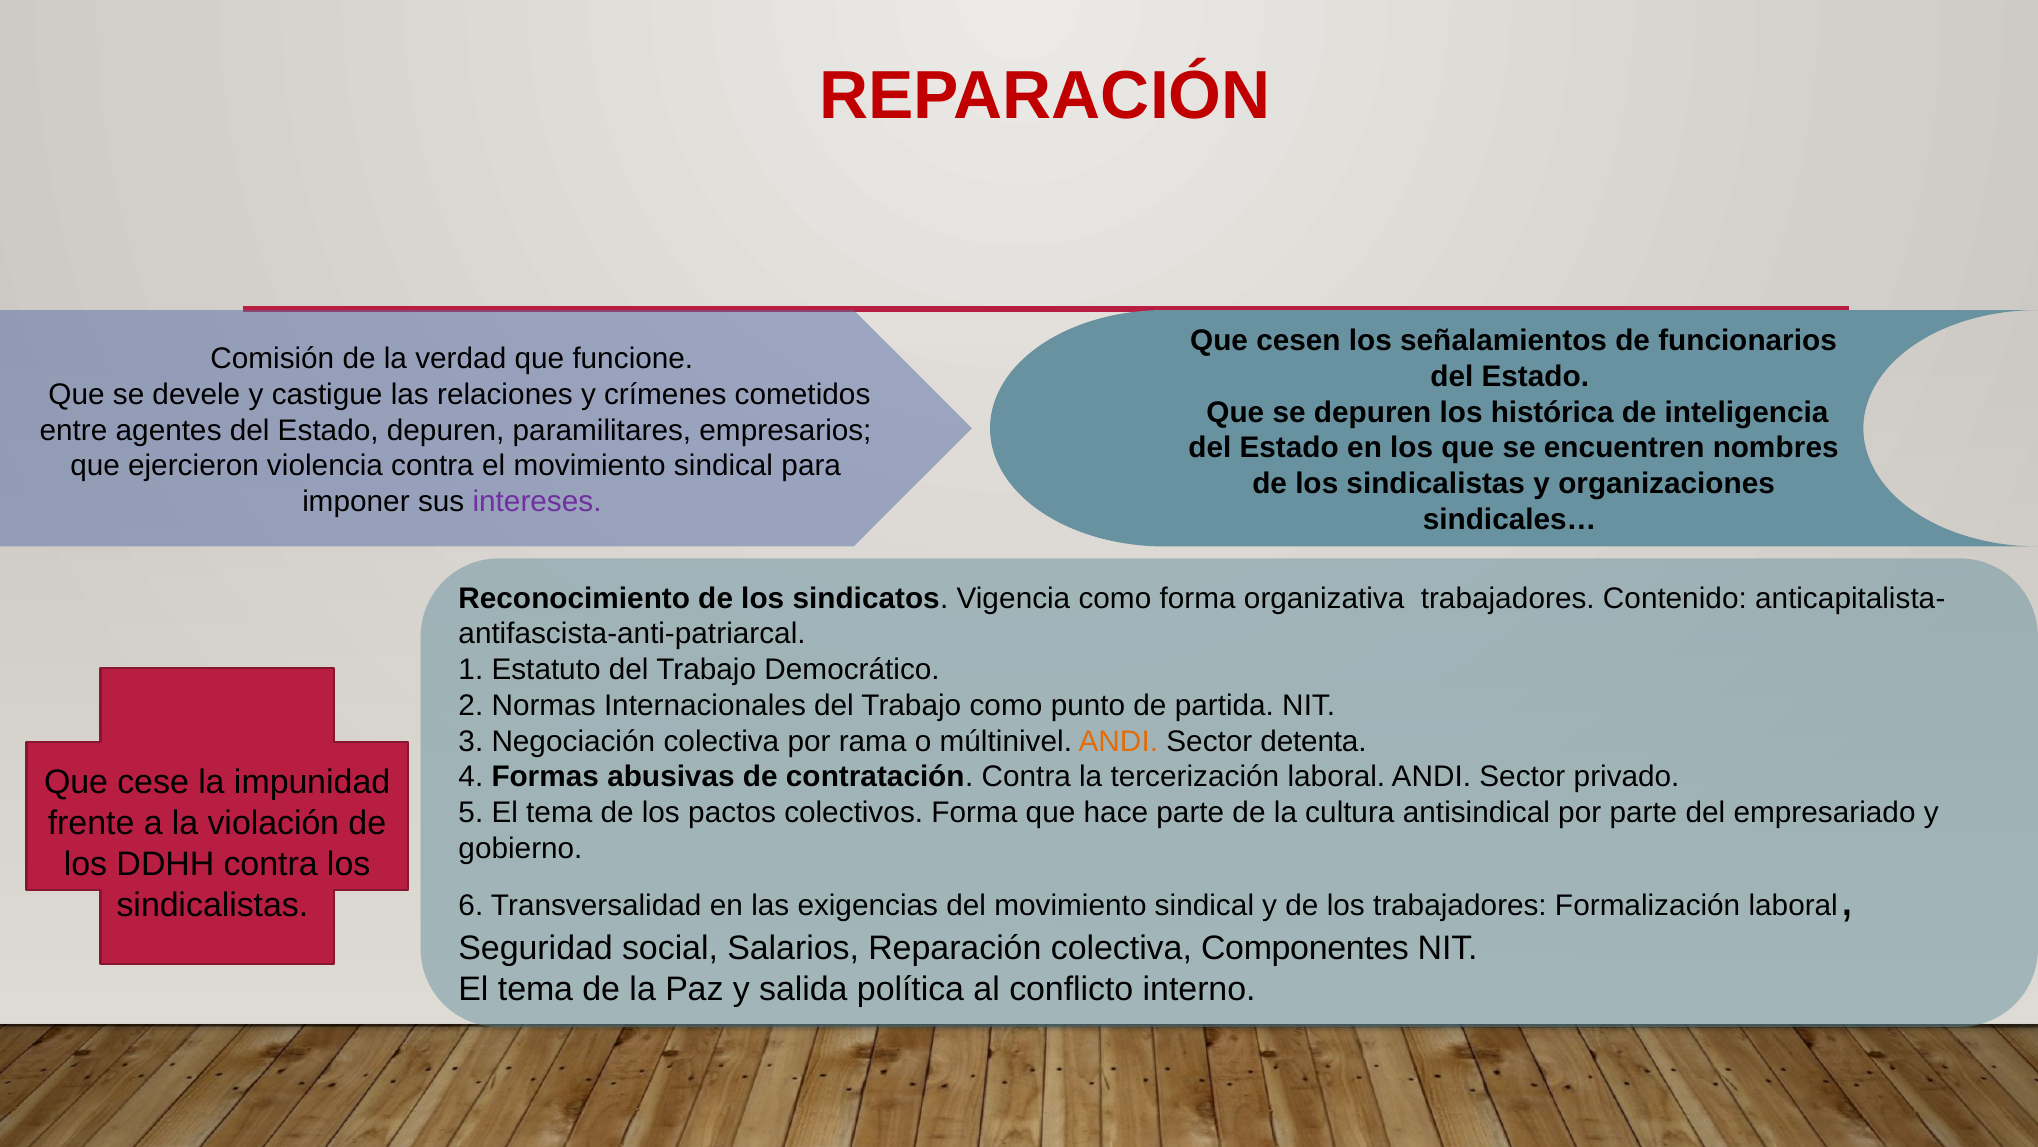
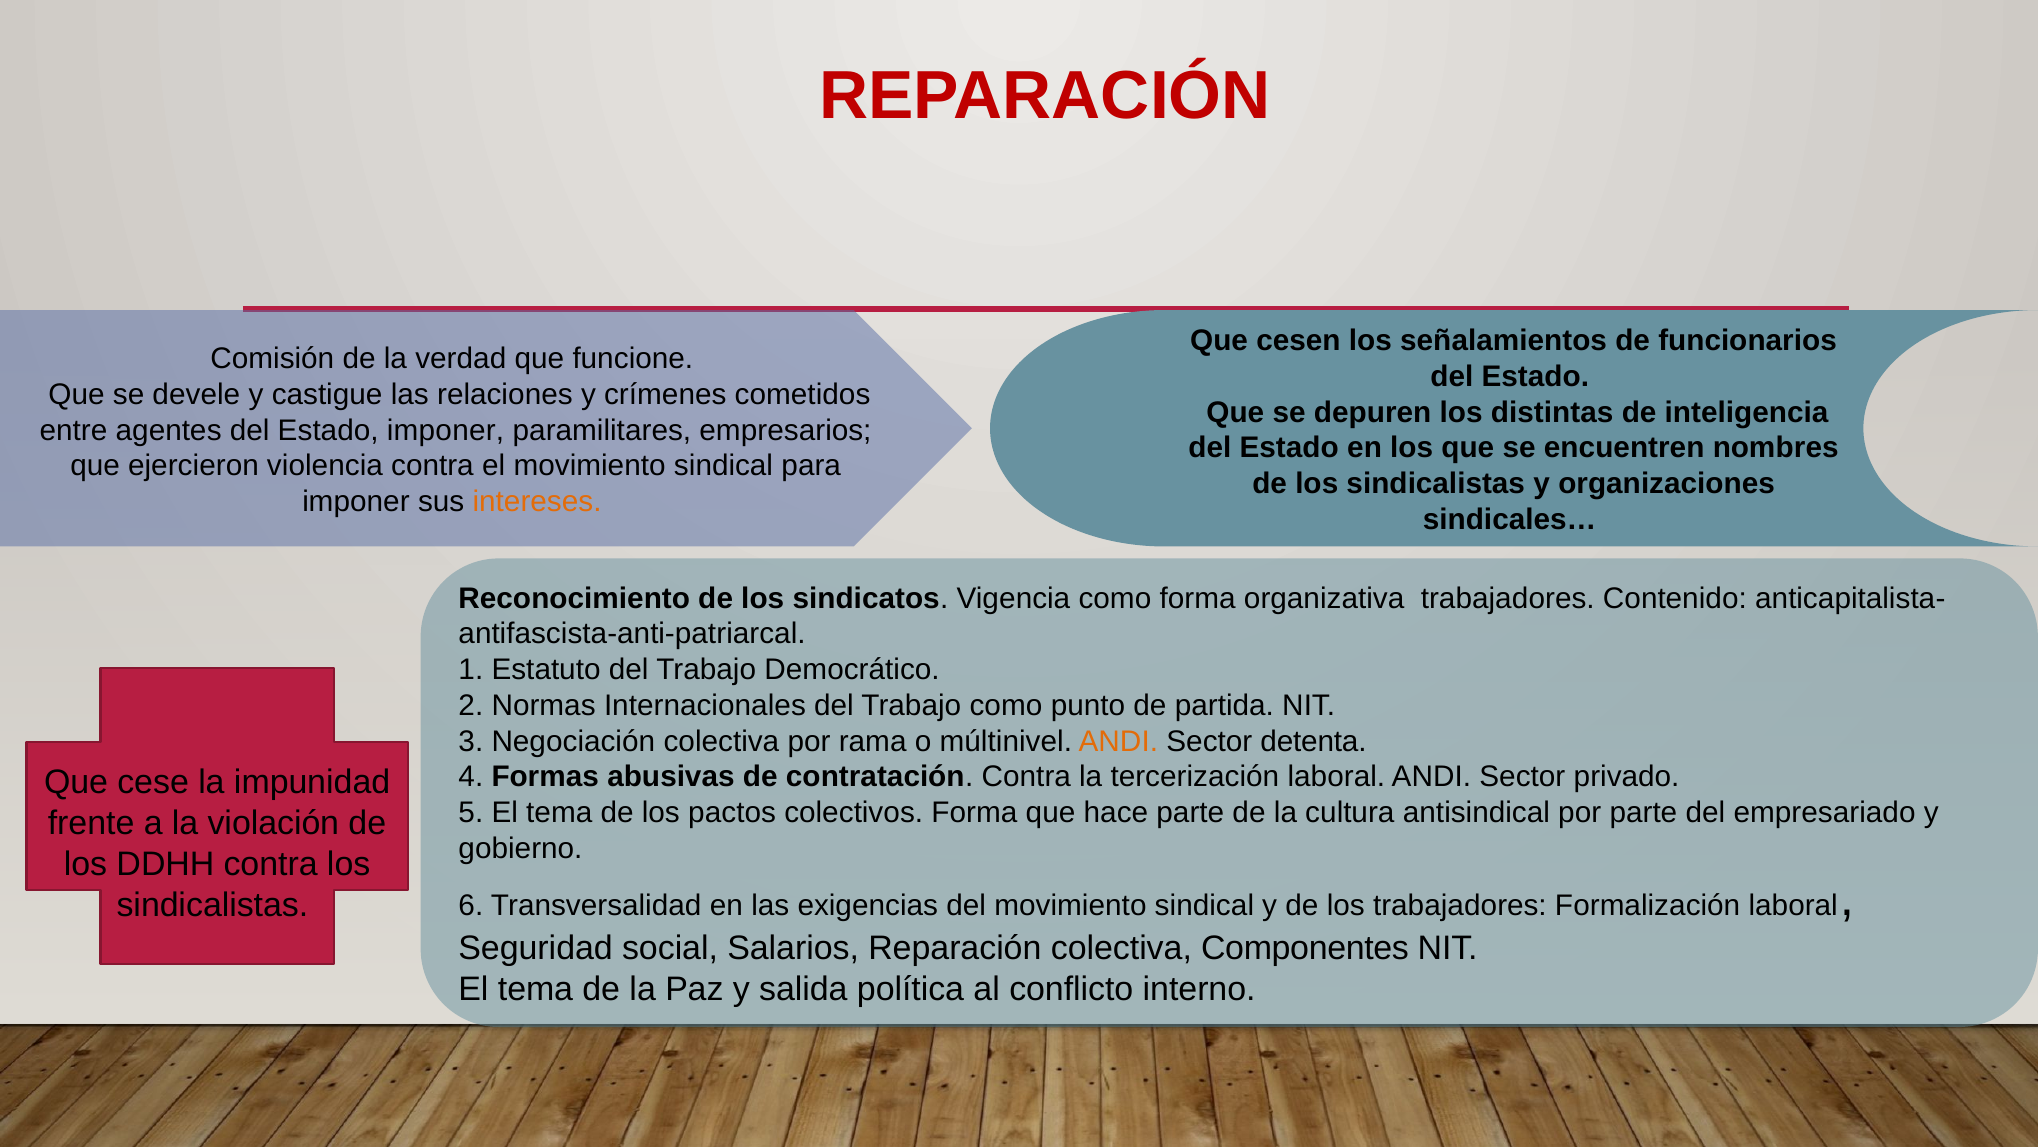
histórica: histórica -> distintas (1552, 412)
Estado depuren: depuren -> imponer (446, 430)
intereses colour: purple -> orange (537, 501)
